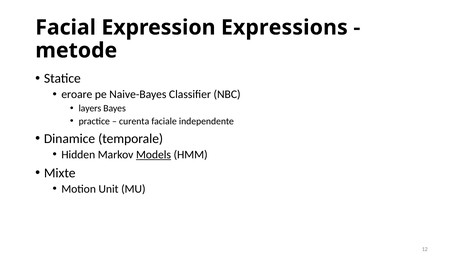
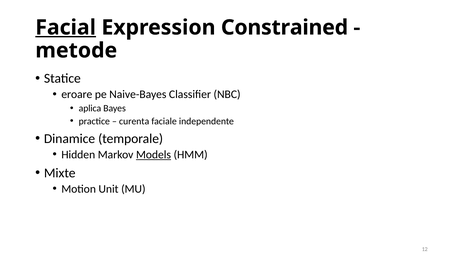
Facial underline: none -> present (66, 27)
Expressions: Expressions -> Constrained (285, 27)
layers: layers -> aplica (90, 108)
